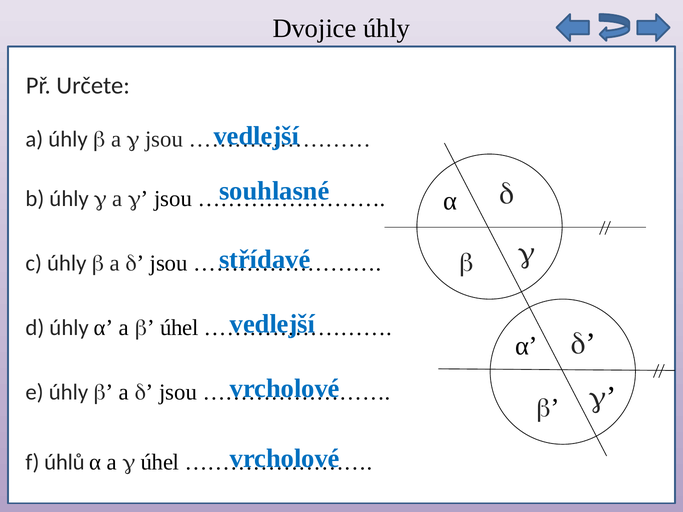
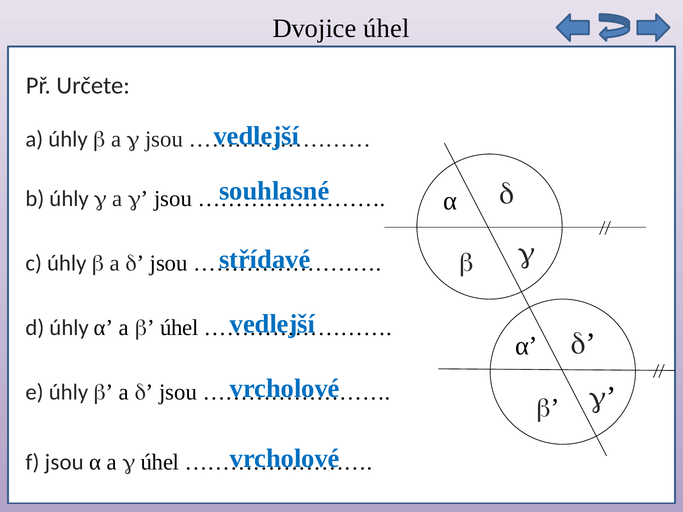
Dvojice úhly: úhly -> úhel (386, 28)
f úhlů: úhlů -> jsou (64, 462)
